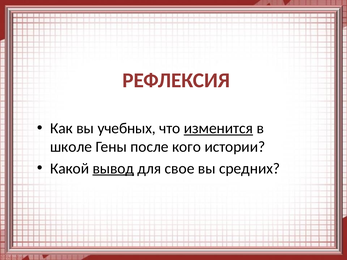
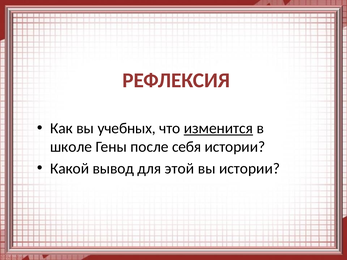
кого: кого -> себя (187, 147)
вывод underline: present -> none (113, 169)
свое: свое -> этой (180, 169)
вы средних: средних -> истории (250, 169)
